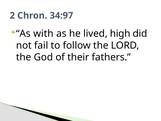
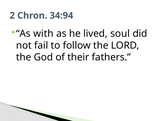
34:97: 34:97 -> 34:94 (61, 16)
high: high -> soul (120, 33)
